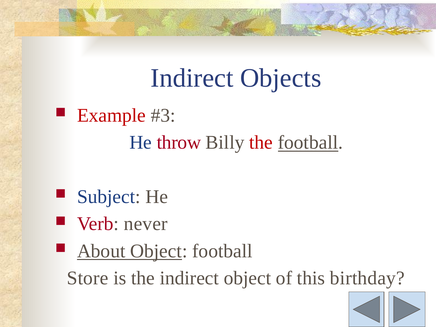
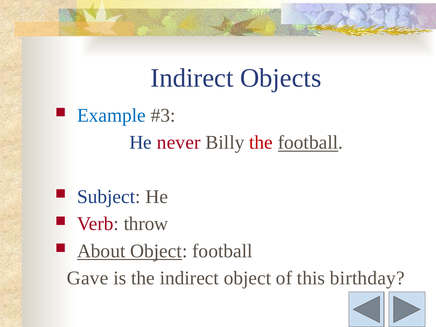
Example colour: red -> blue (111, 115)
throw: throw -> never (179, 143)
never: never -> throw (146, 224)
Store: Store -> Gave (88, 278)
